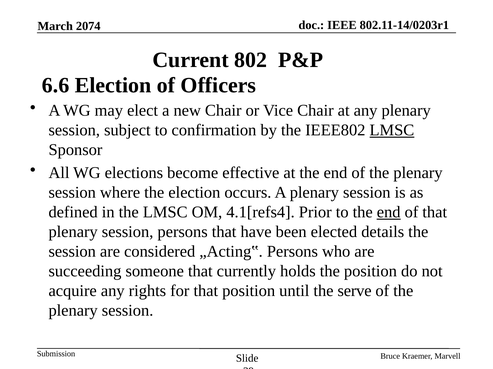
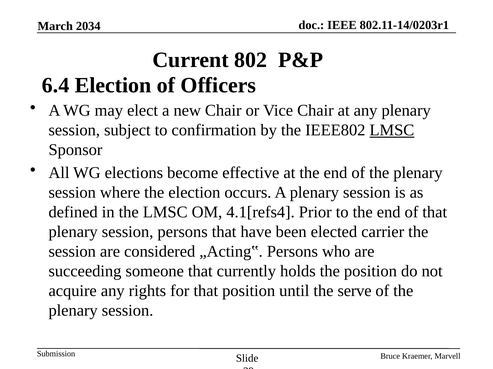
2074: 2074 -> 2034 (88, 26)
6.6: 6.6 -> 6.4 (56, 85)
end underline: present -> none (389, 212)
details: details -> carrier (383, 232)
